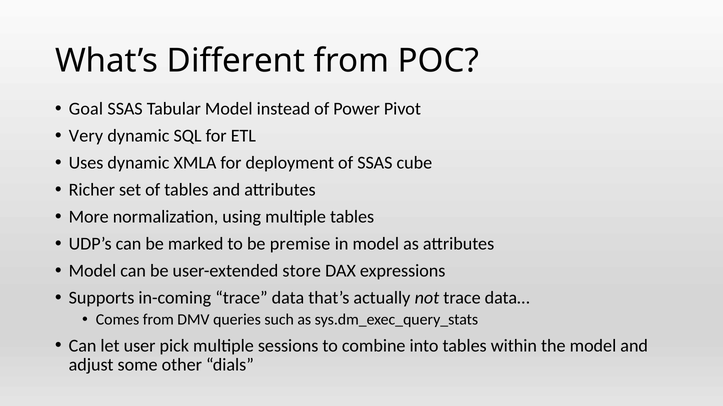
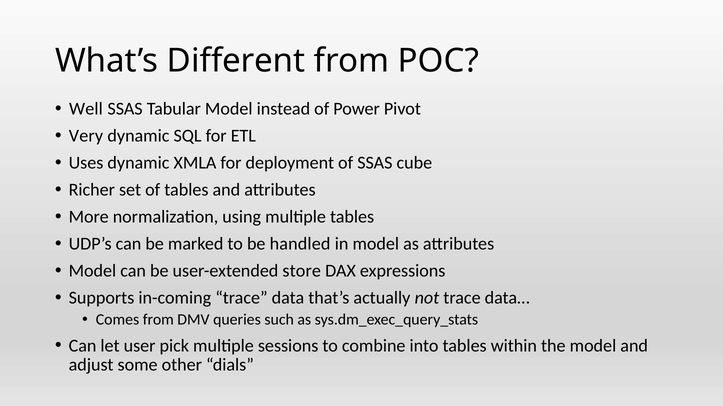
Goal: Goal -> Well (86, 109)
premise: premise -> handled (300, 244)
